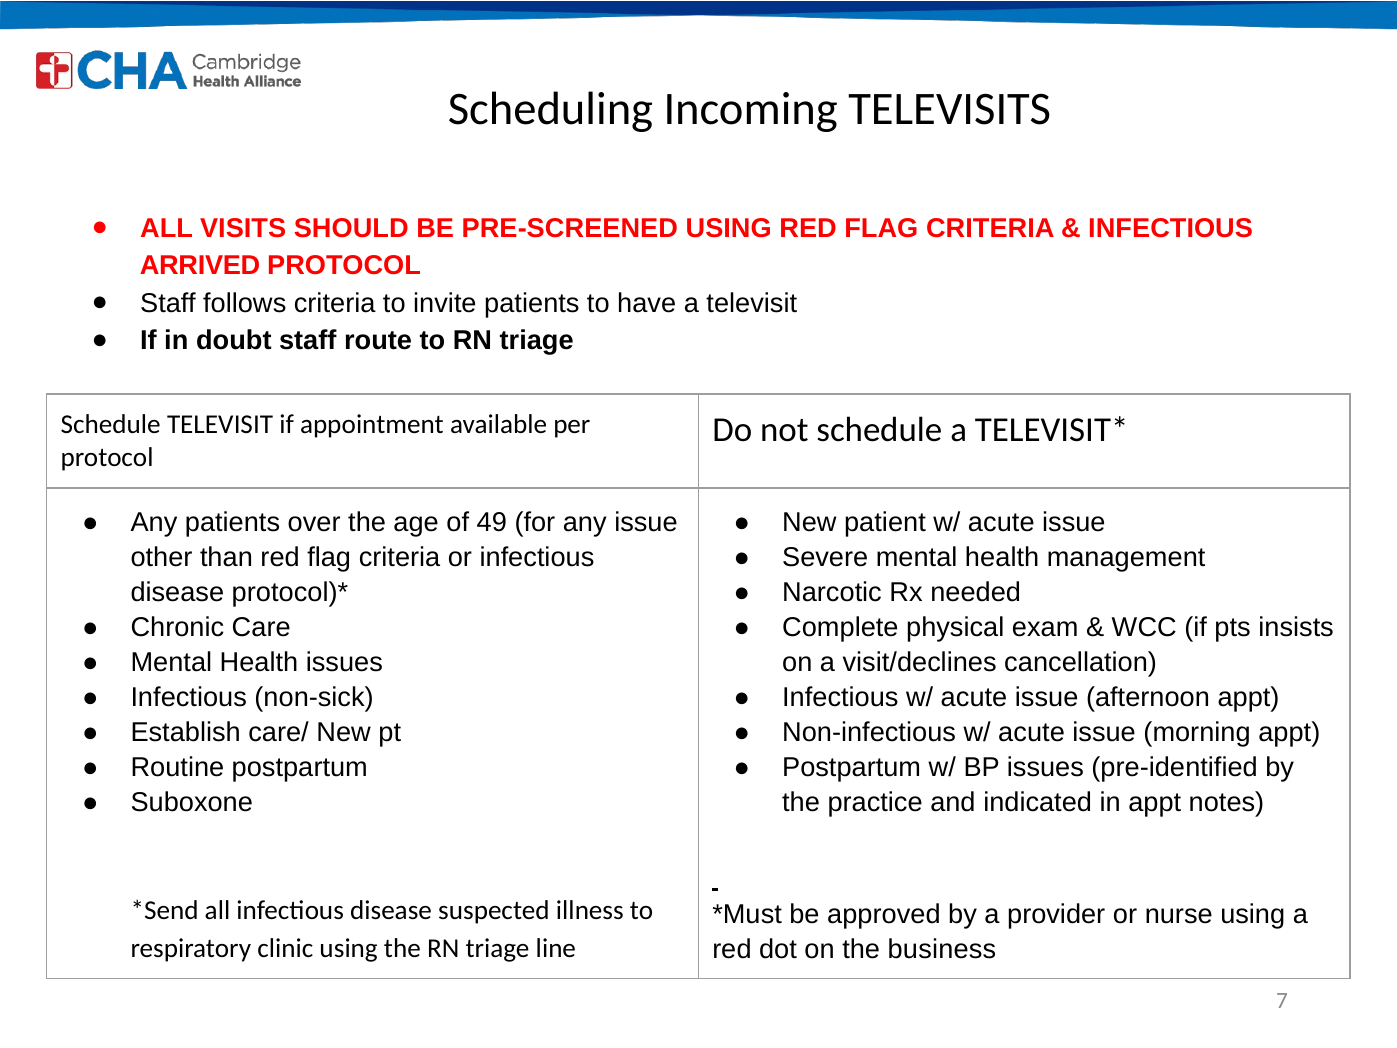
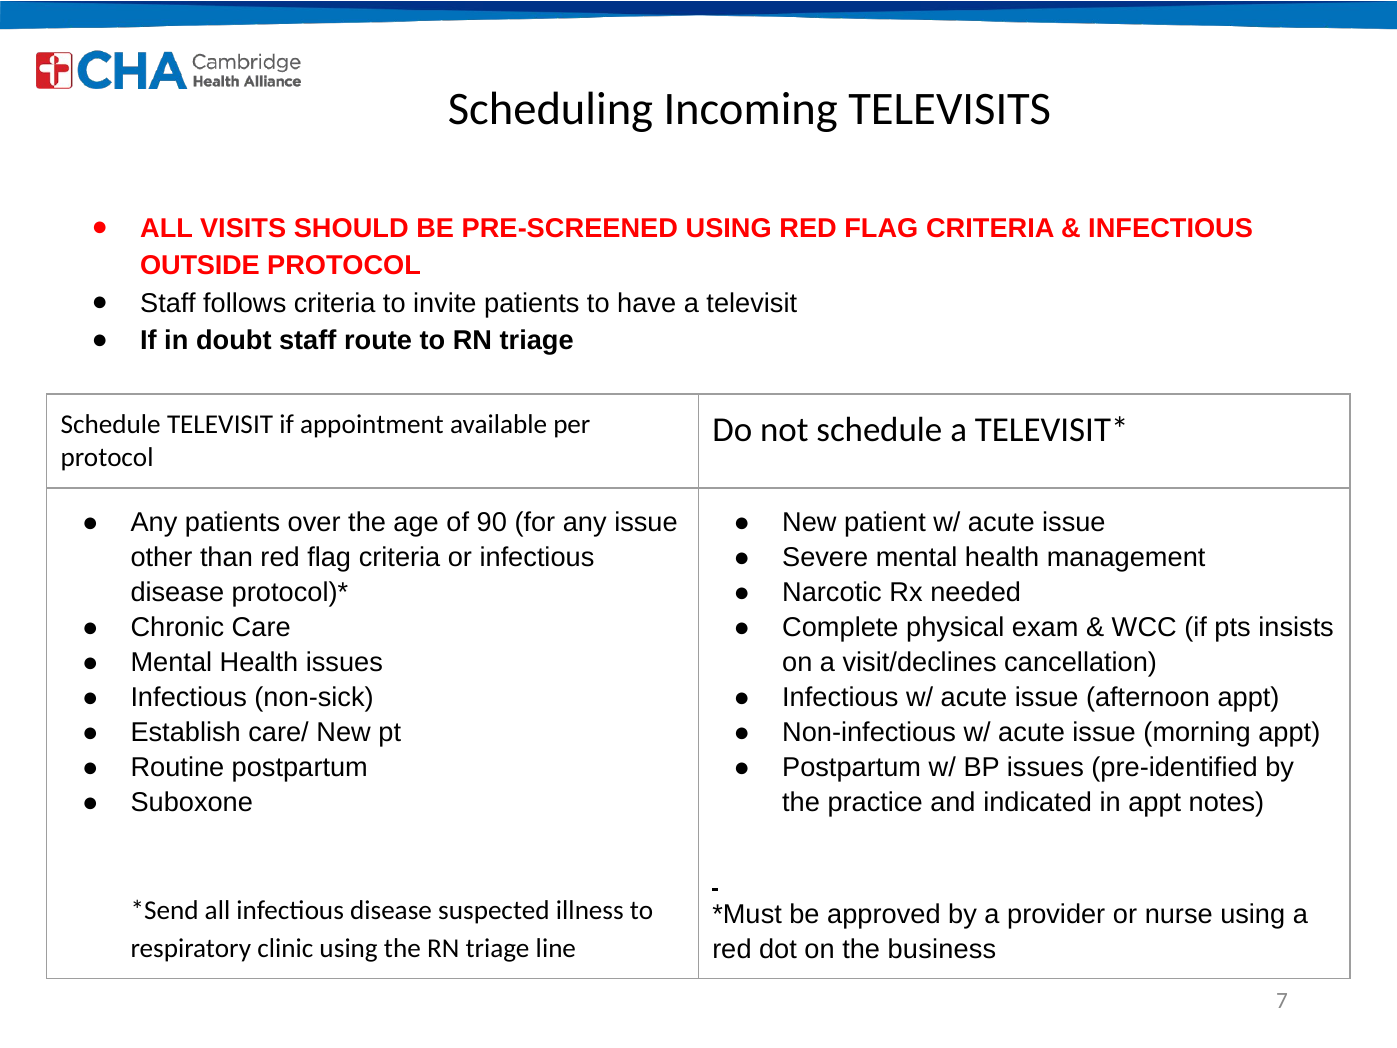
ARRIVED: ARRIVED -> OUTSIDE (200, 266)
49: 49 -> 90 (492, 522)
